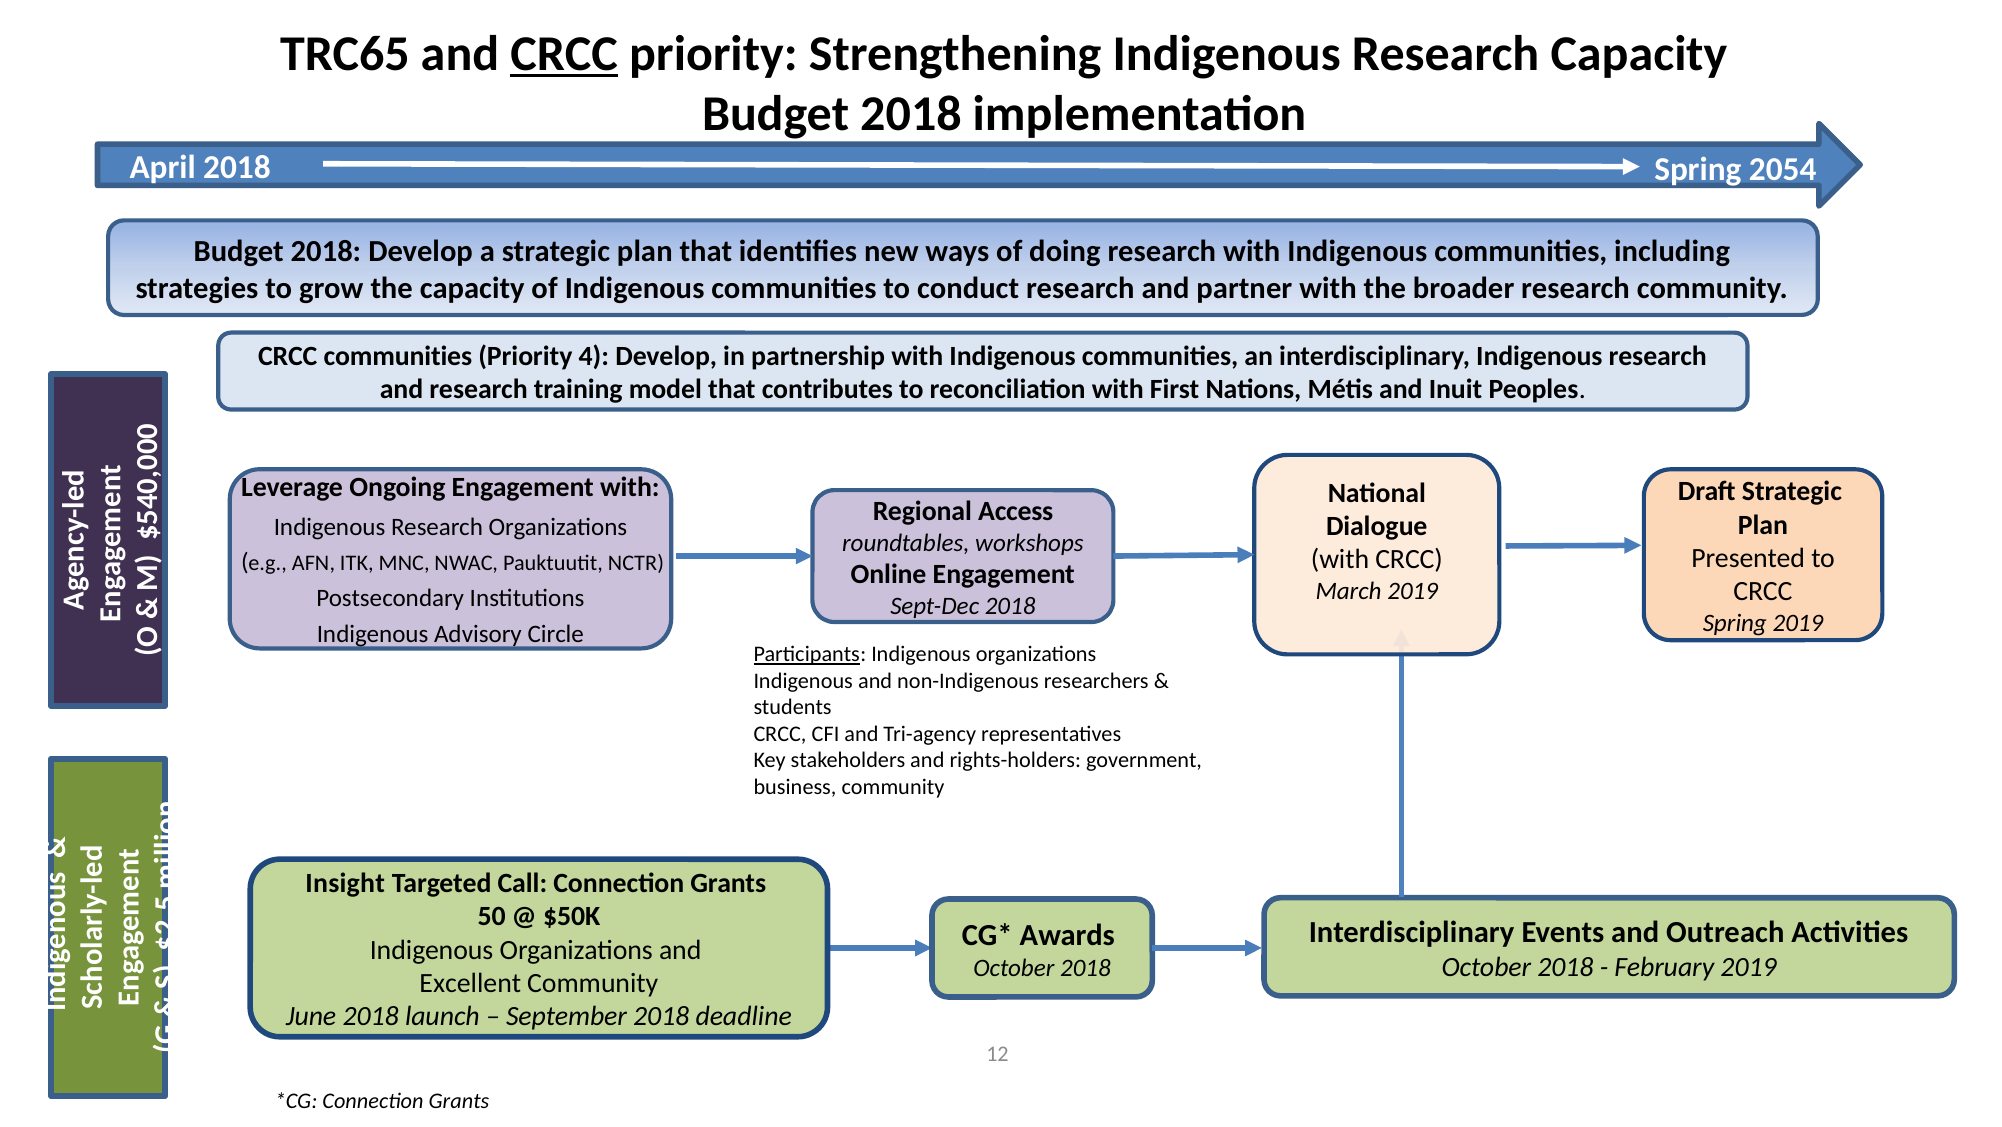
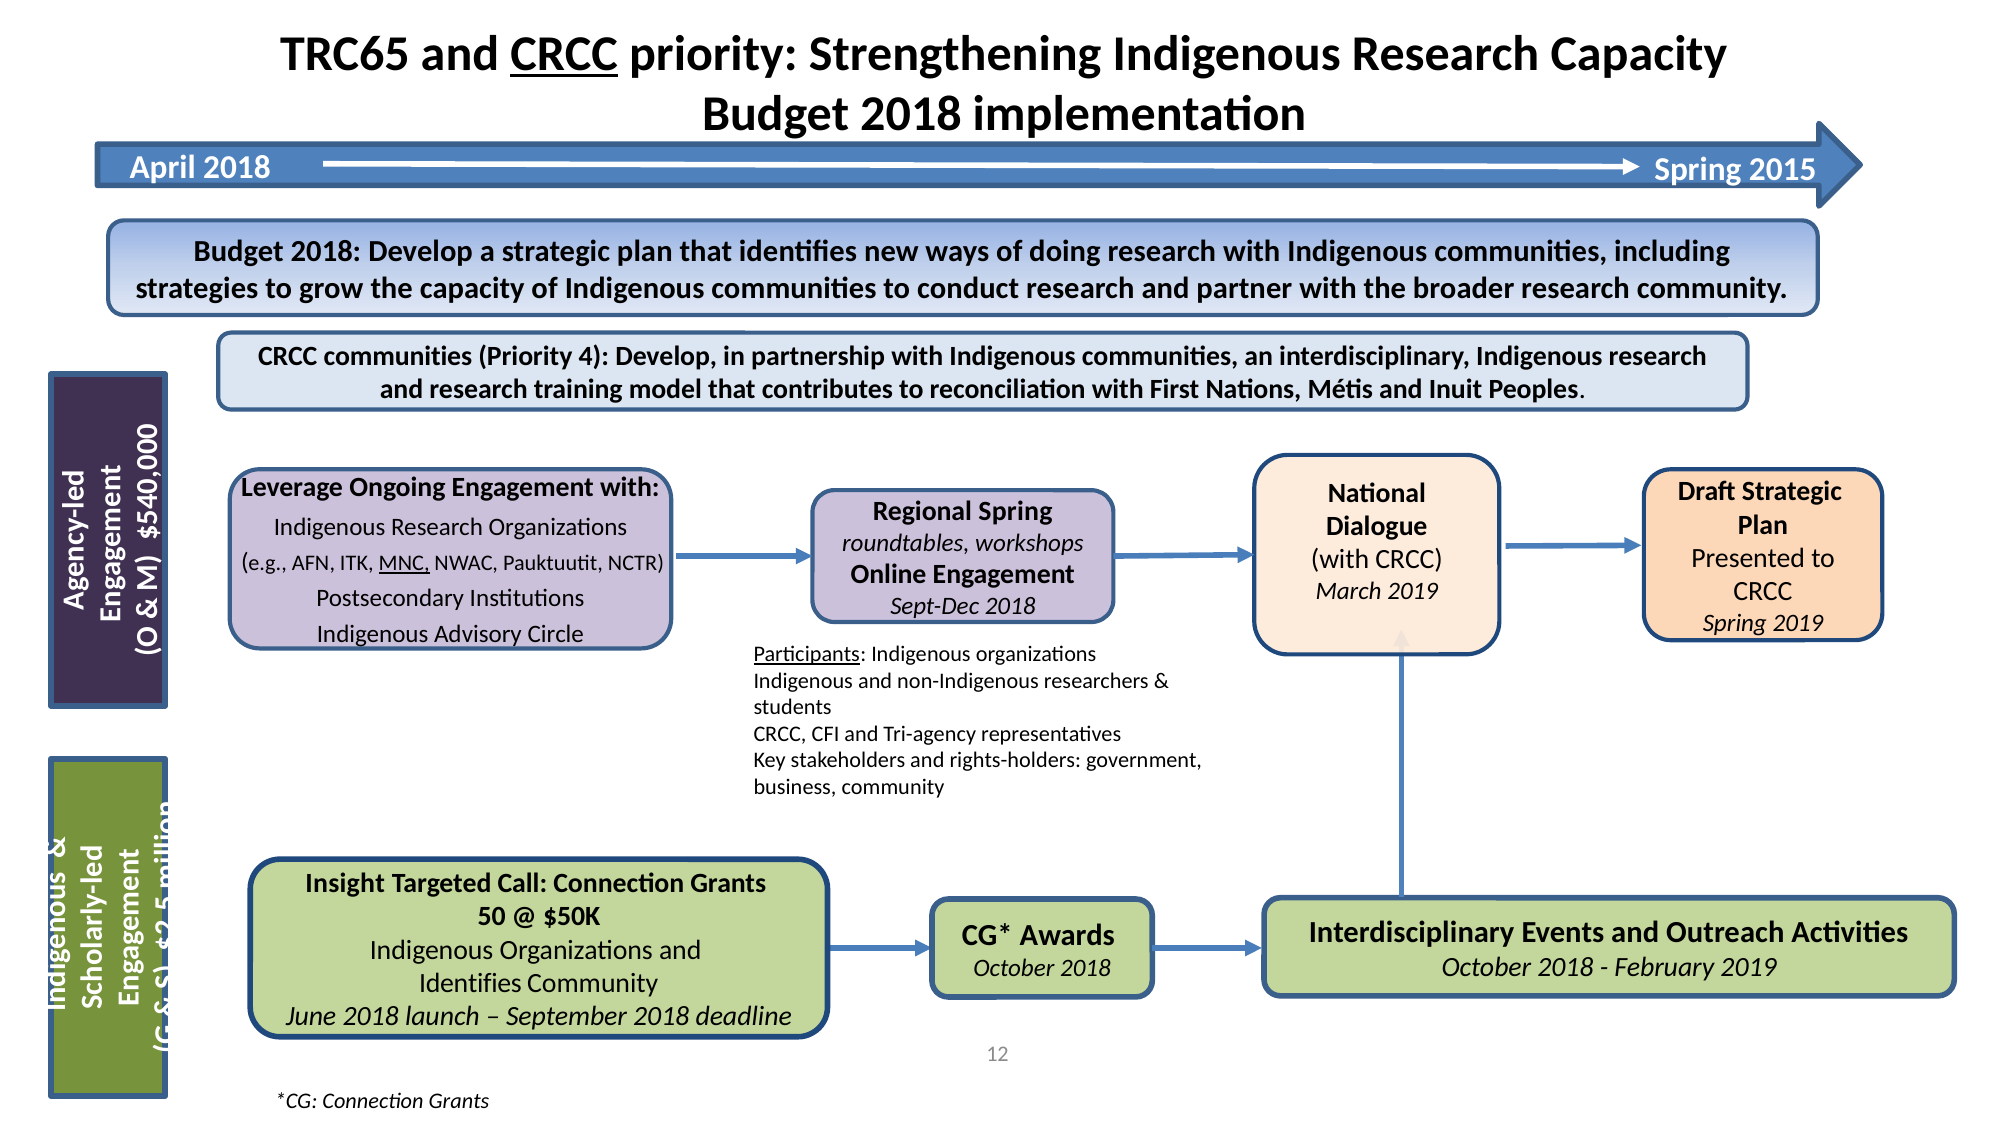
2054: 2054 -> 2015 (1783, 170)
Regional Access: Access -> Spring (1015, 511)
MNC underline: none -> present (404, 563)
Excellent: Excellent -> Identifies (470, 983)
